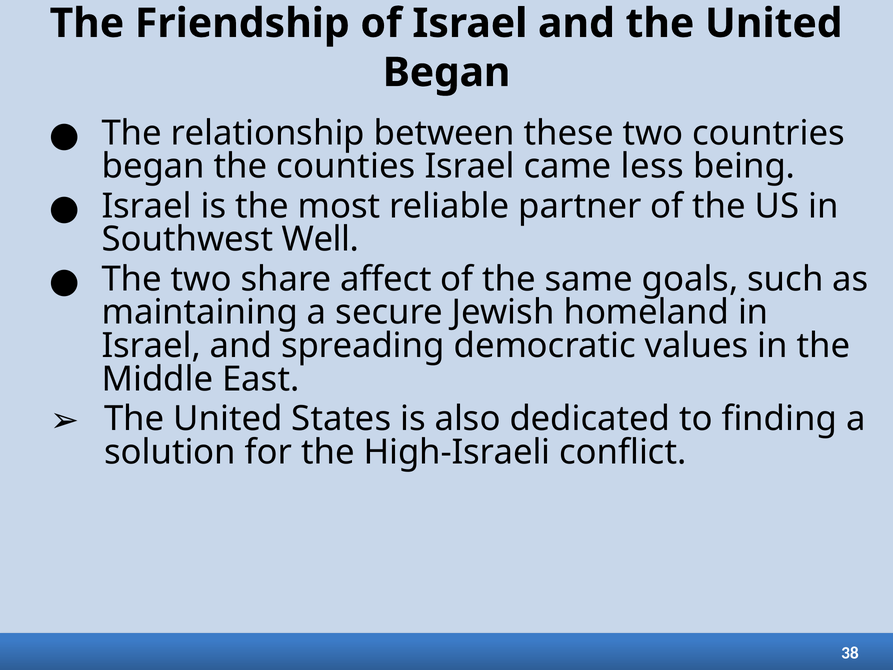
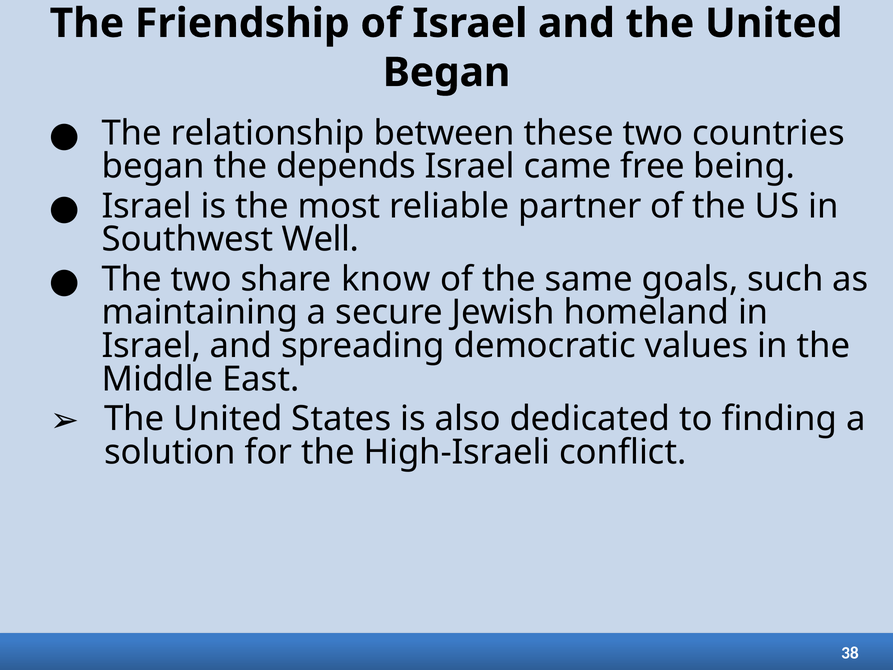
counties: counties -> depends (346, 166)
less: less -> free (653, 166)
affect: affect -> know (386, 279)
